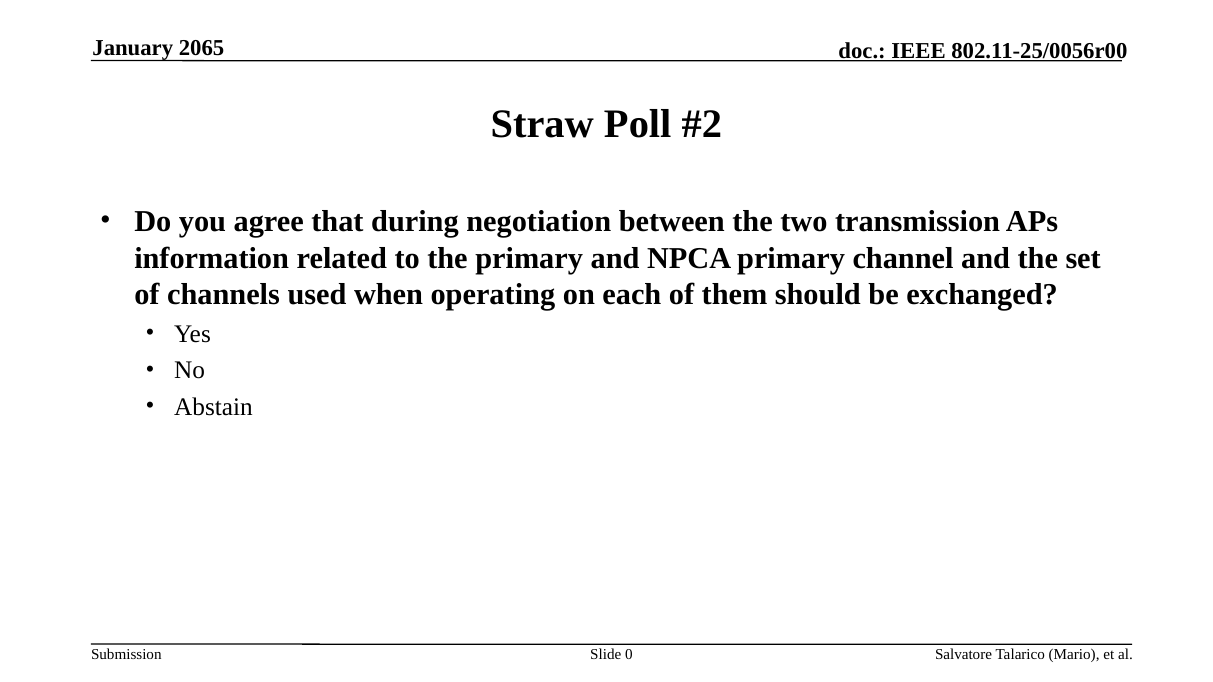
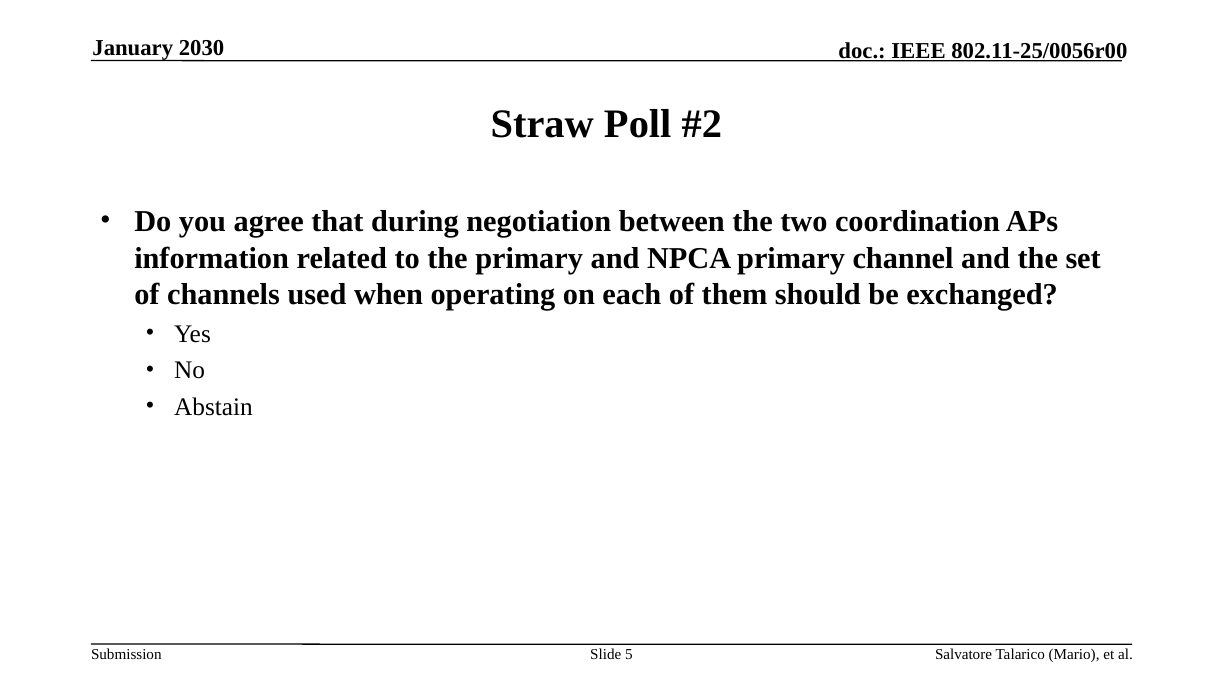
2065: 2065 -> 2030 (202, 48)
transmission: transmission -> coordination (918, 222)
0: 0 -> 5 (629, 654)
